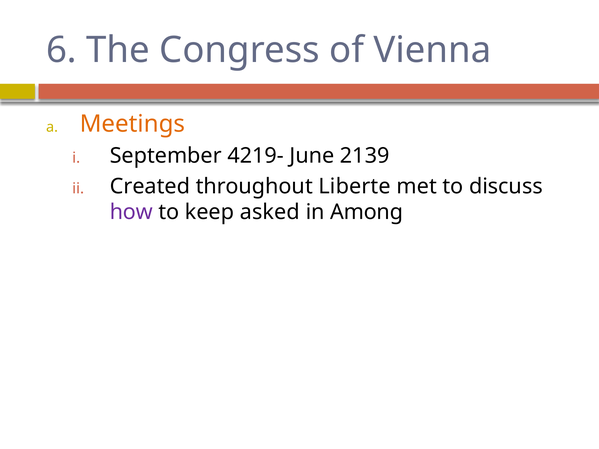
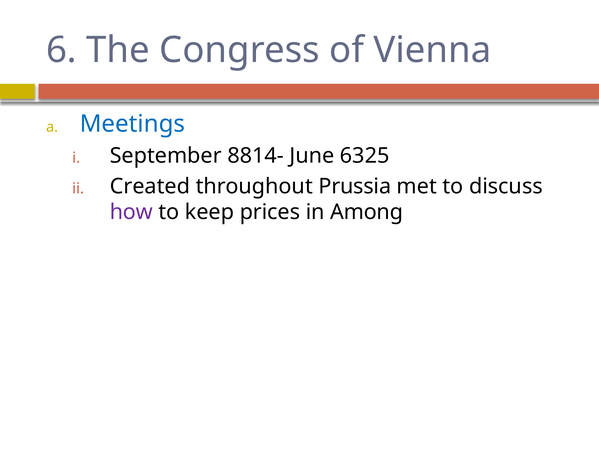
Meetings colour: orange -> blue (132, 124)
4219-: 4219- -> 8814- (256, 156)
2139: 2139 -> 6325 (365, 156)
Liberte: Liberte -> Prussia (355, 186)
asked: asked -> prices (270, 212)
